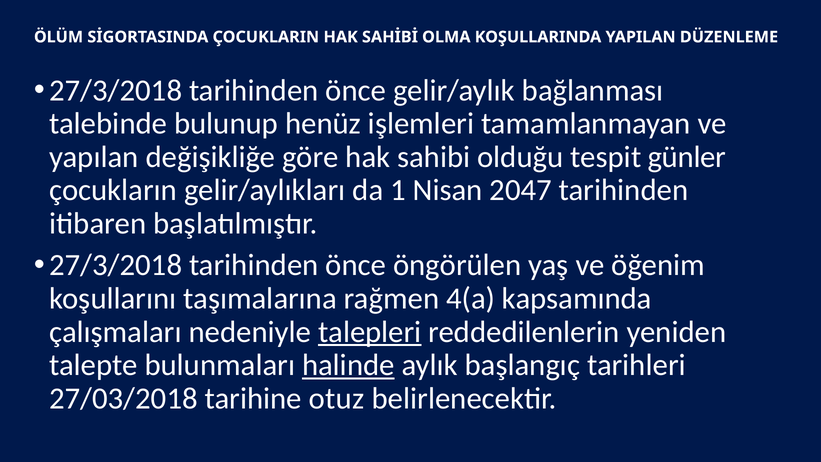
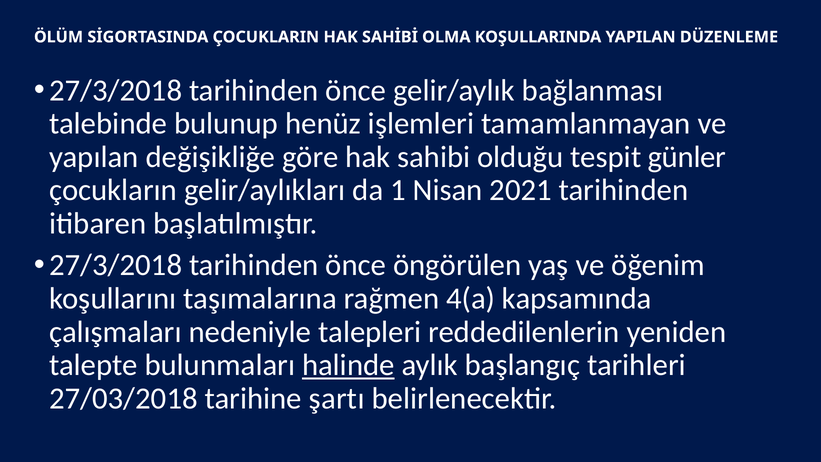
2047: 2047 -> 2021 (521, 190)
talepleri underline: present -> none (370, 332)
otuz: otuz -> şartı (337, 398)
